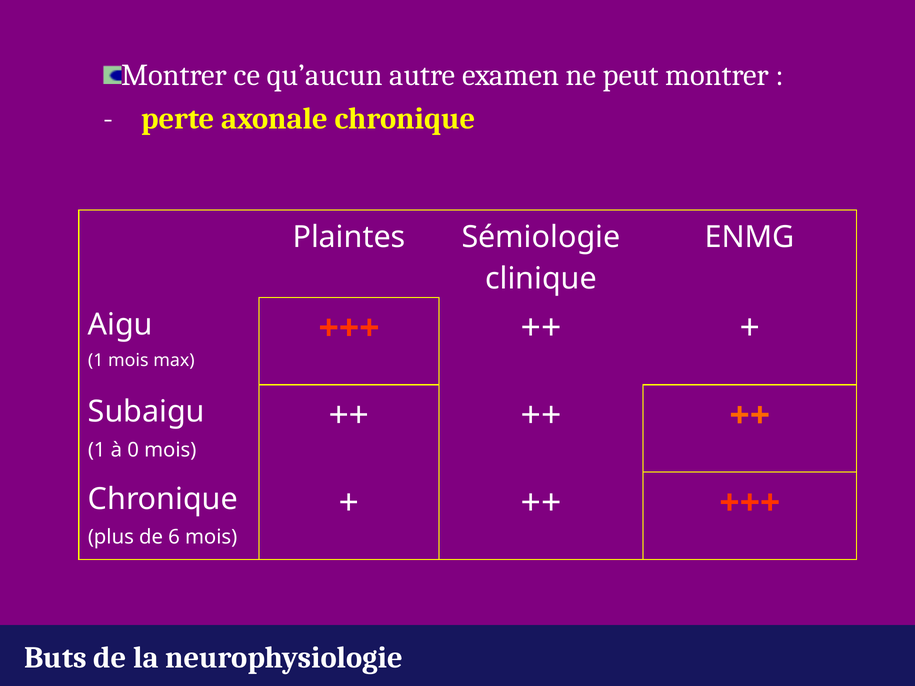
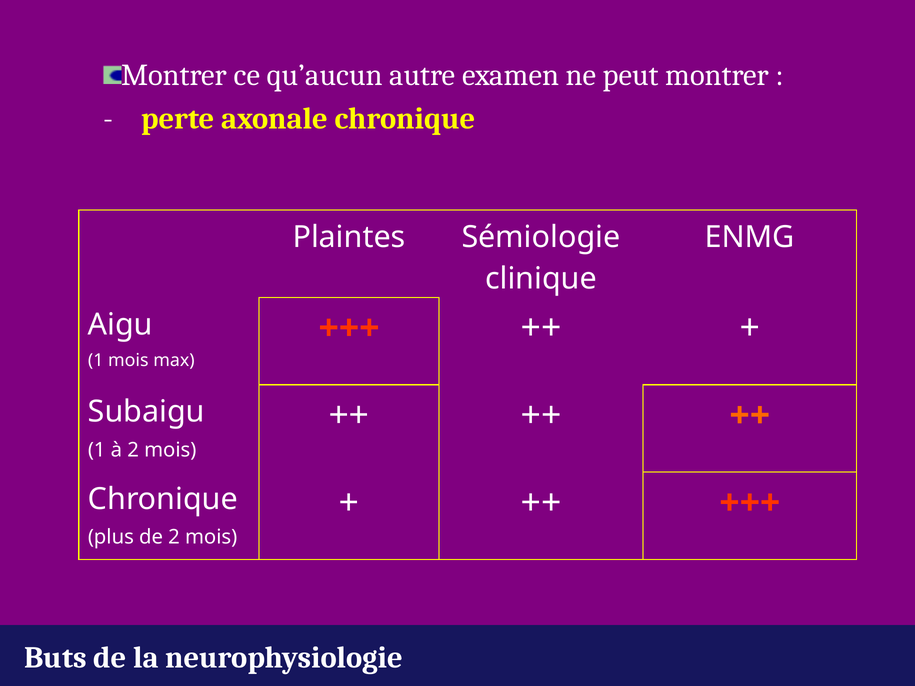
à 0: 0 -> 2 (133, 450)
de 6: 6 -> 2 (174, 537)
